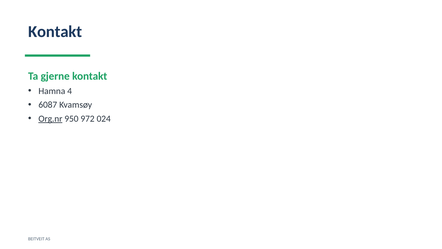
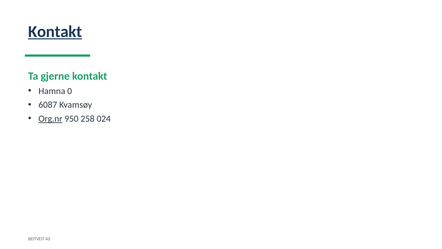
Kontakt underline: none -> present (55, 32)
4: 4 -> 0 (70, 91)
972: 972 -> 258 (88, 119)
